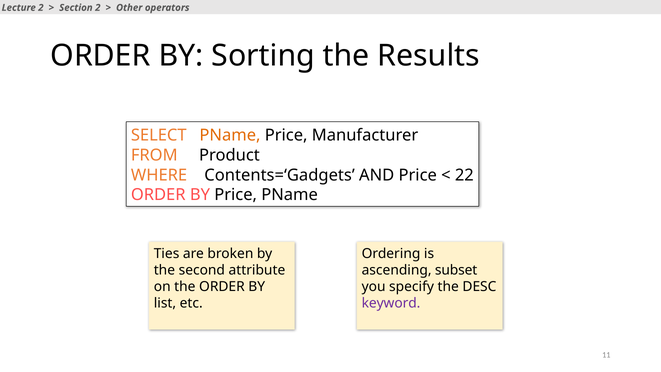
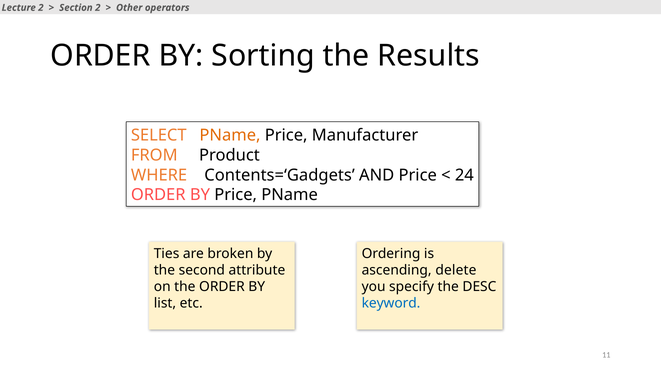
22: 22 -> 24 (464, 175)
subset: subset -> delete (456, 270)
keyword colour: purple -> blue (391, 303)
